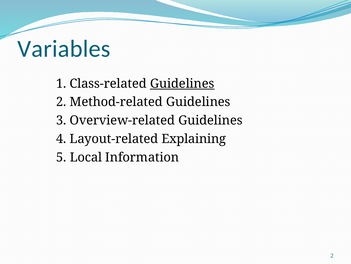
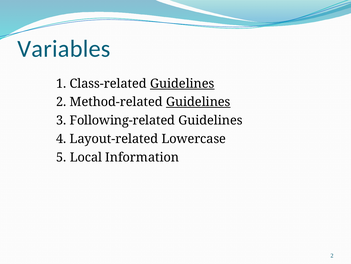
Guidelines underline: none -> present (198, 102)
Overview-related: Overview-related -> Following-related (122, 120)
Explaining: Explaining -> Lowercase (194, 138)
